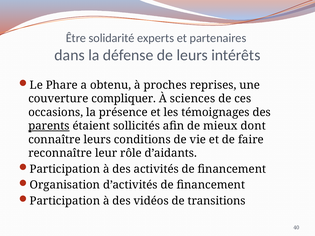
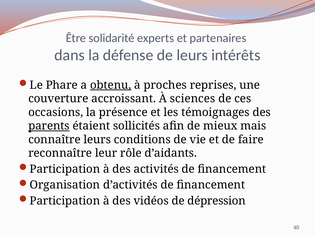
obtenu underline: none -> present (111, 85)
compliquer: compliquer -> accroissant (124, 99)
dont: dont -> mais (253, 126)
transitions: transitions -> dépression (217, 201)
